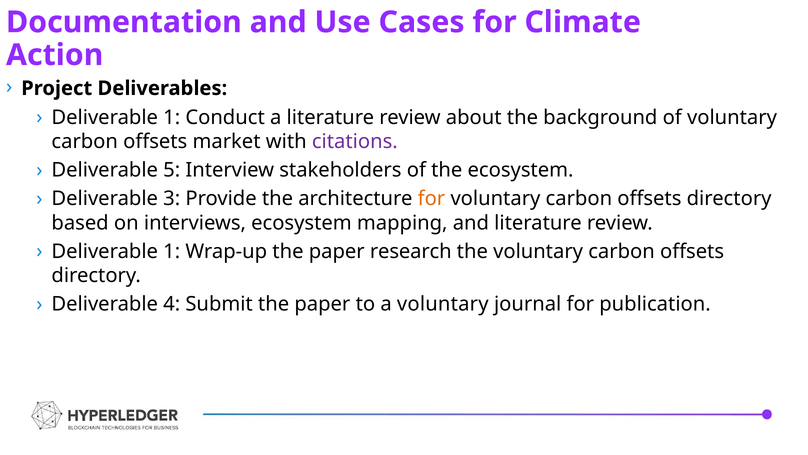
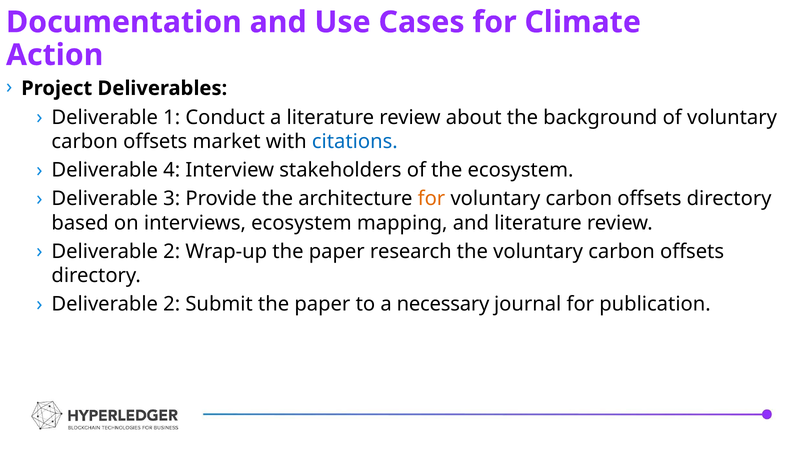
citations colour: purple -> blue (355, 142)
5: 5 -> 4 (172, 170)
1: 1 -> 2 (172, 251)
4: 4 -> 2 (172, 304)
a voluntary: voluntary -> necessary (443, 304)
